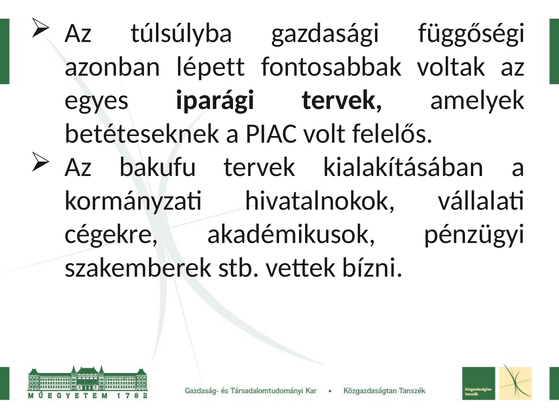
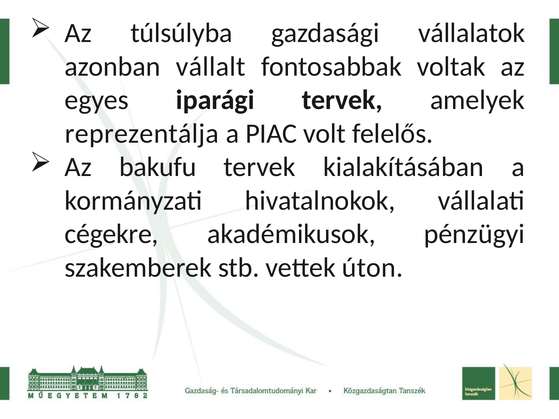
függőségi: függőségi -> vállalatok (472, 33)
lépett: lépett -> vállalt (211, 67)
betéteseknek: betéteseknek -> reprezentálja (142, 134)
bízni: bízni -> úton (373, 268)
